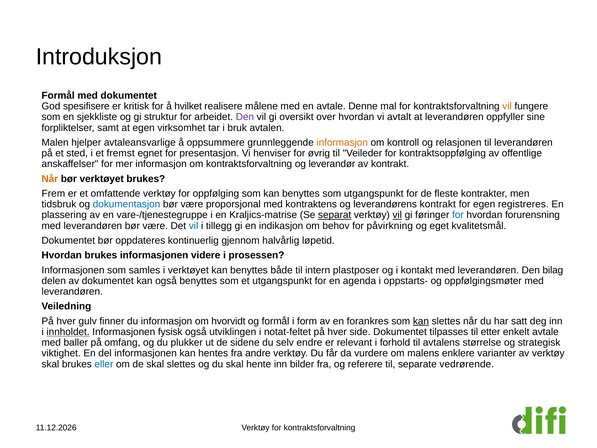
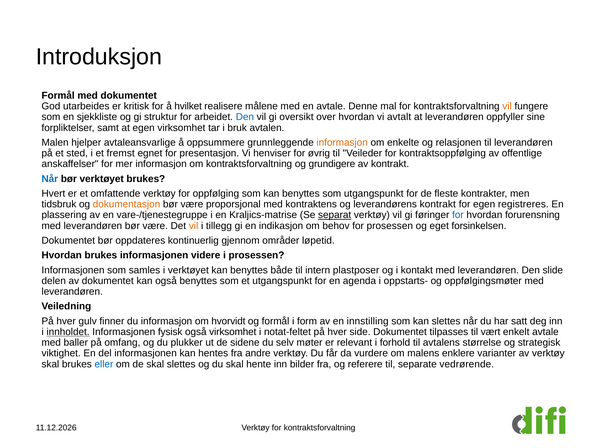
spesifisere: spesifisere -> utarbeides (86, 106)
Den colour: purple -> blue (245, 117)
kontroll: kontroll -> enkelte (403, 142)
leverandør: leverandør -> grundigere (332, 164)
Når colour: orange -> blue (50, 179)
Frem: Frem -> Hvert (53, 193)
dokumentasjon colour: blue -> orange (127, 204)
vil underline: present -> none (397, 215)
vil colour: blue -> orange (194, 226)
for påvirkning: påvirkning -> prosessen (390, 226)
kvalitetsmål: kvalitetsmål -> forsinkelsen (479, 226)
halvårlig: halvårlig -> områder (281, 240)
bilag: bilag -> slide (553, 270)
forankres: forankres -> innstilling (368, 321)
kan underline: present -> none (421, 321)
også utviklingen: utviklingen -> virksomhet (233, 332)
etter: etter -> vært (491, 332)
endre: endre -> møter (309, 342)
